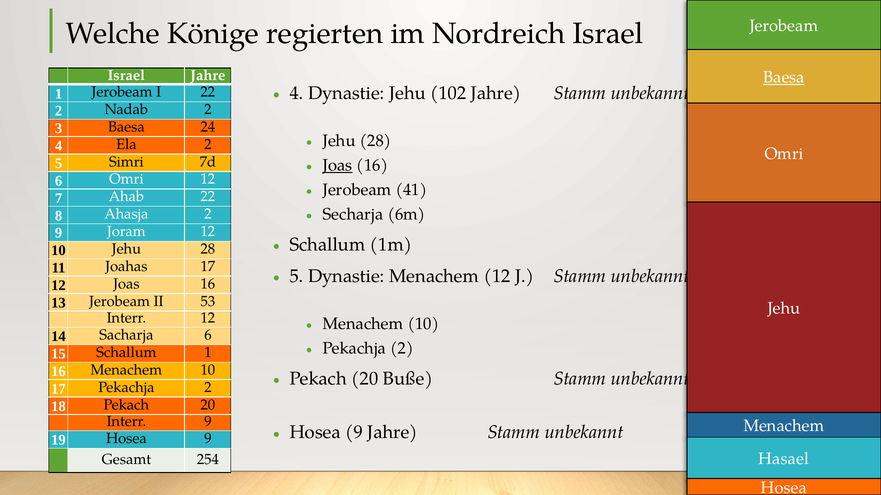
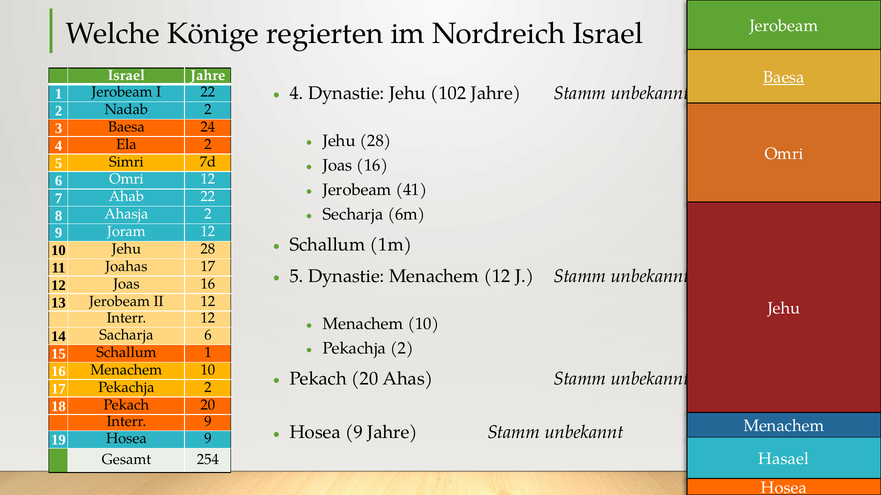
Joas underline: present -> none (338, 166)
II 53: 53 -> 12 (208, 302)
Buße: Buße -> Ahas (408, 379)
